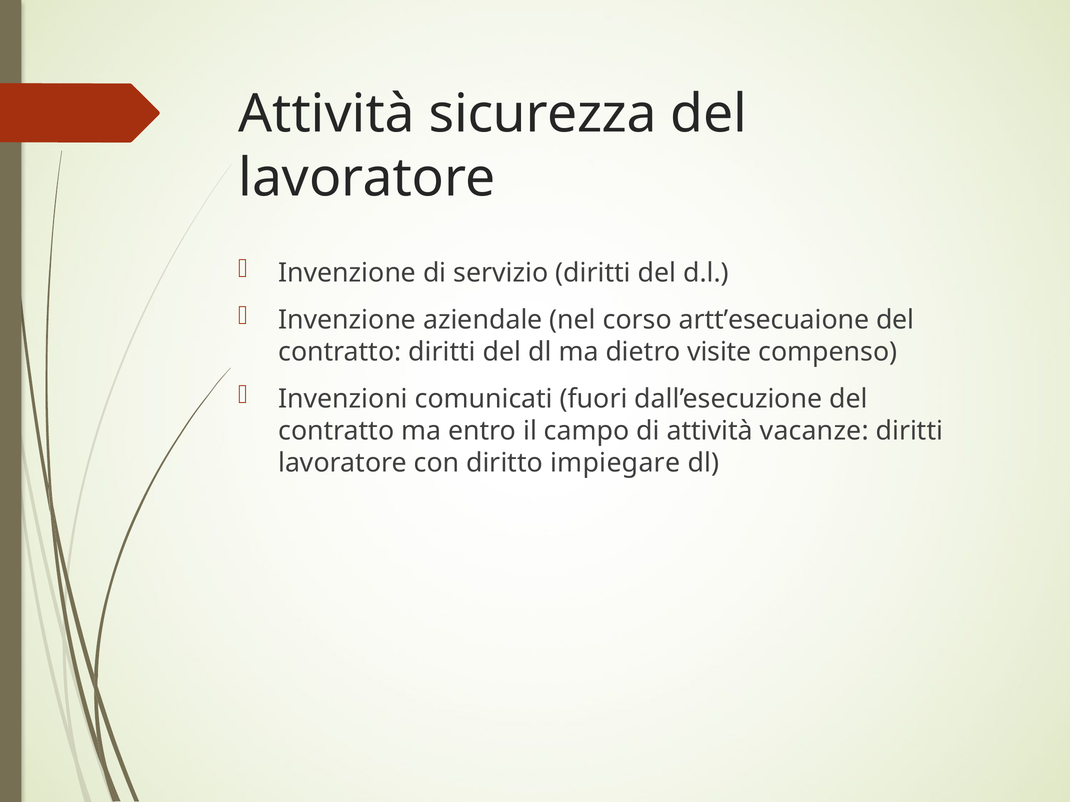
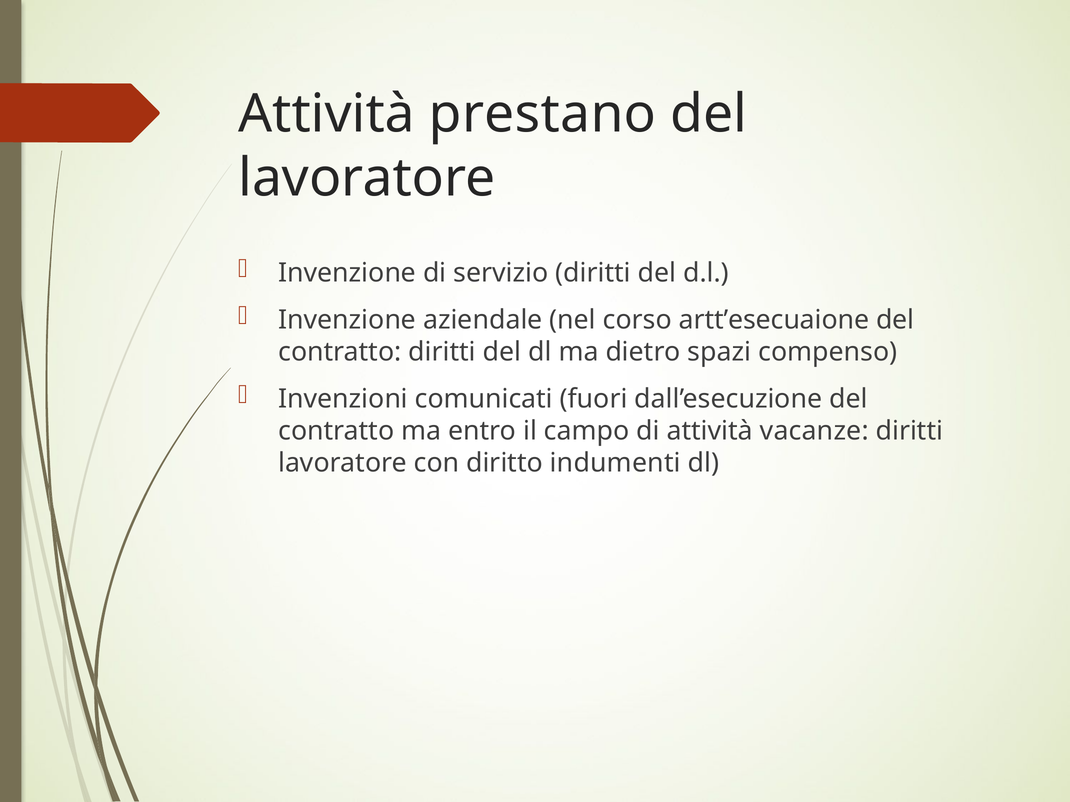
sicurezza: sicurezza -> prestano (543, 114)
visite: visite -> spazi (719, 352)
impiegare: impiegare -> indumenti (615, 463)
